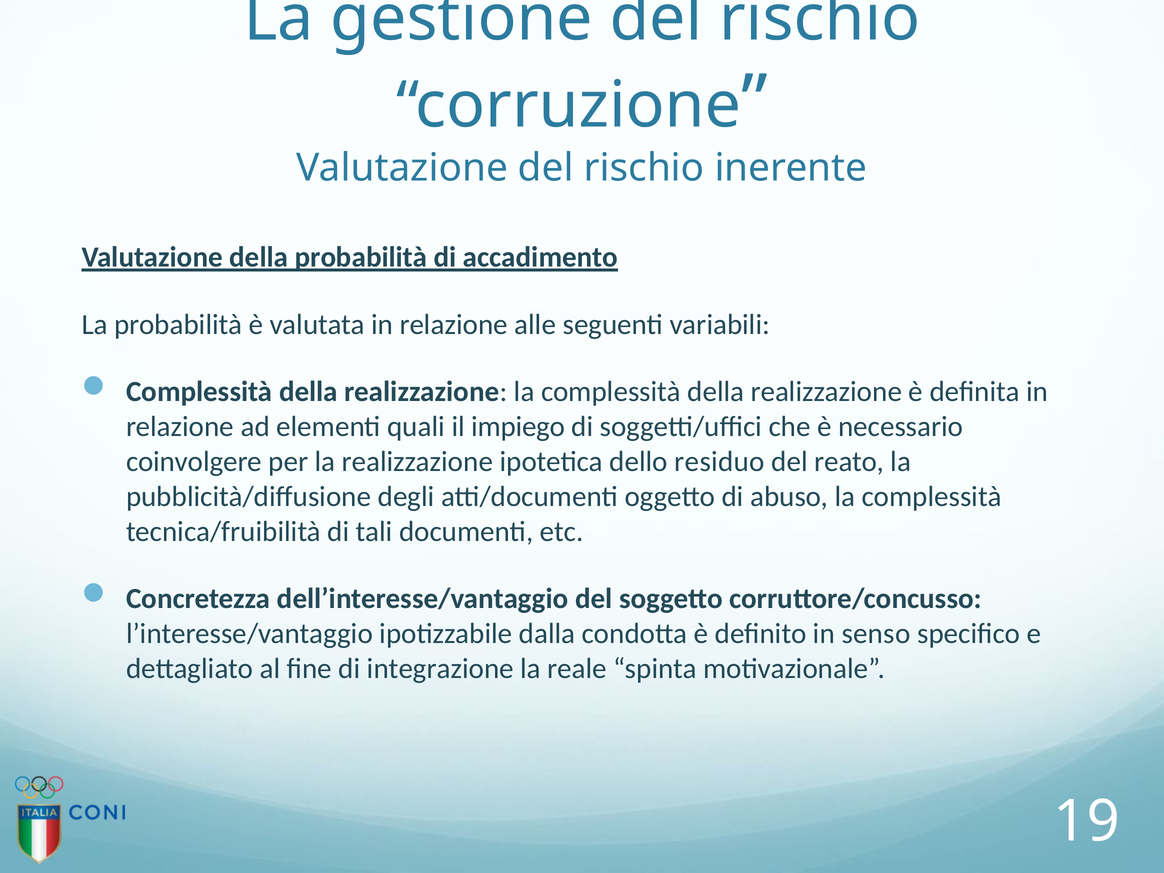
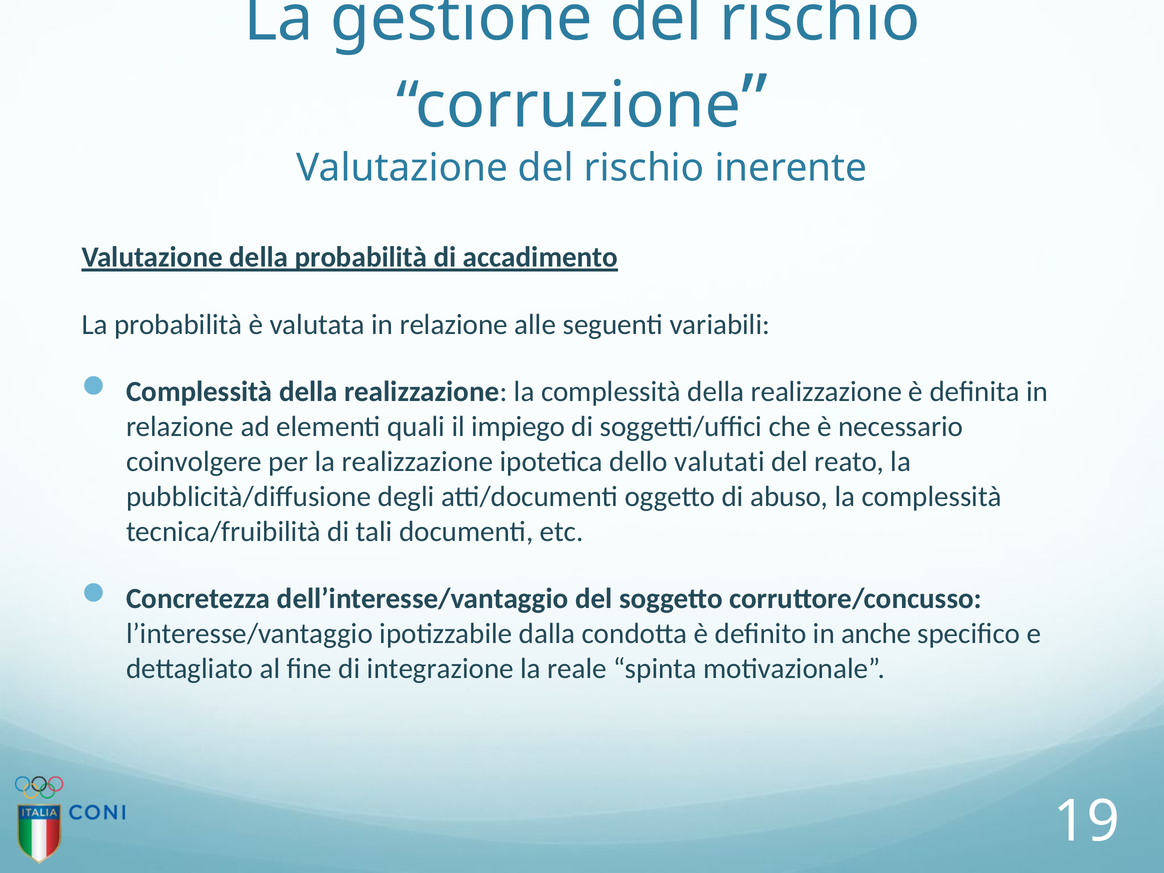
residuo: residuo -> valutati (720, 462)
senso: senso -> anche (876, 634)
